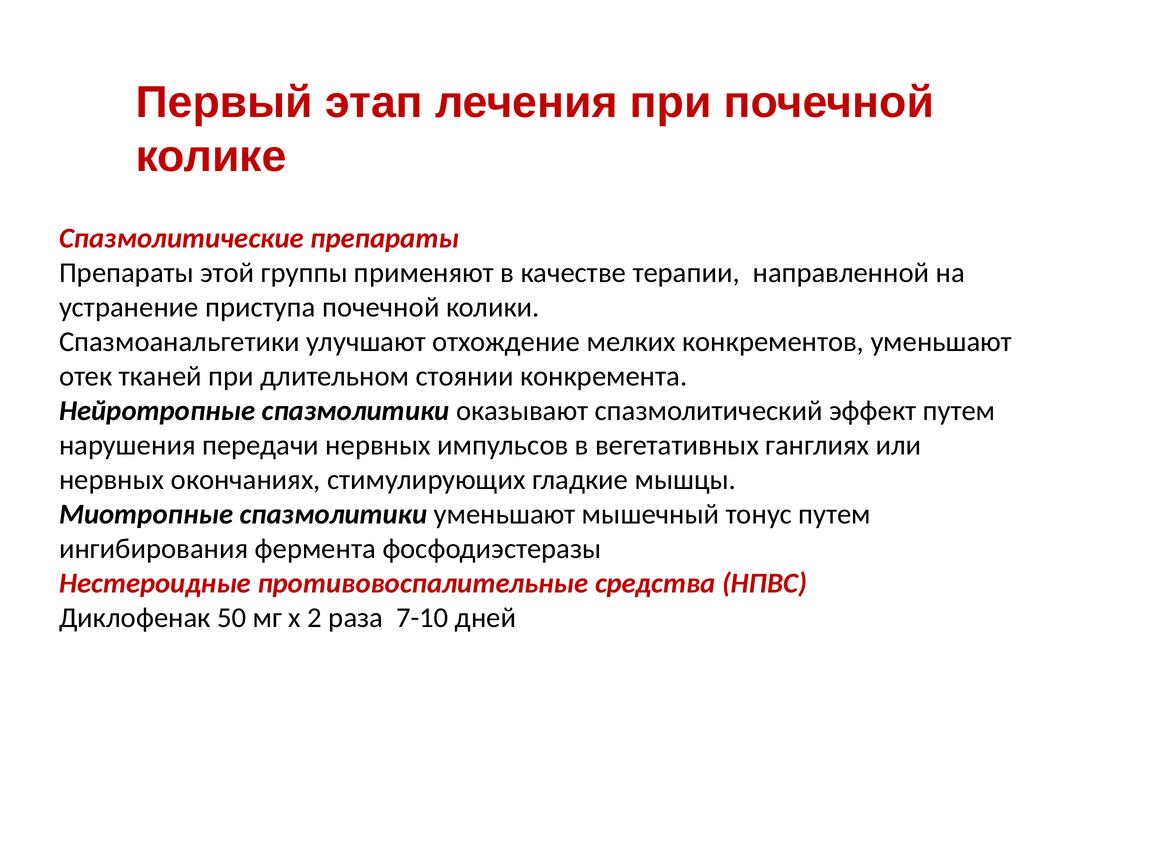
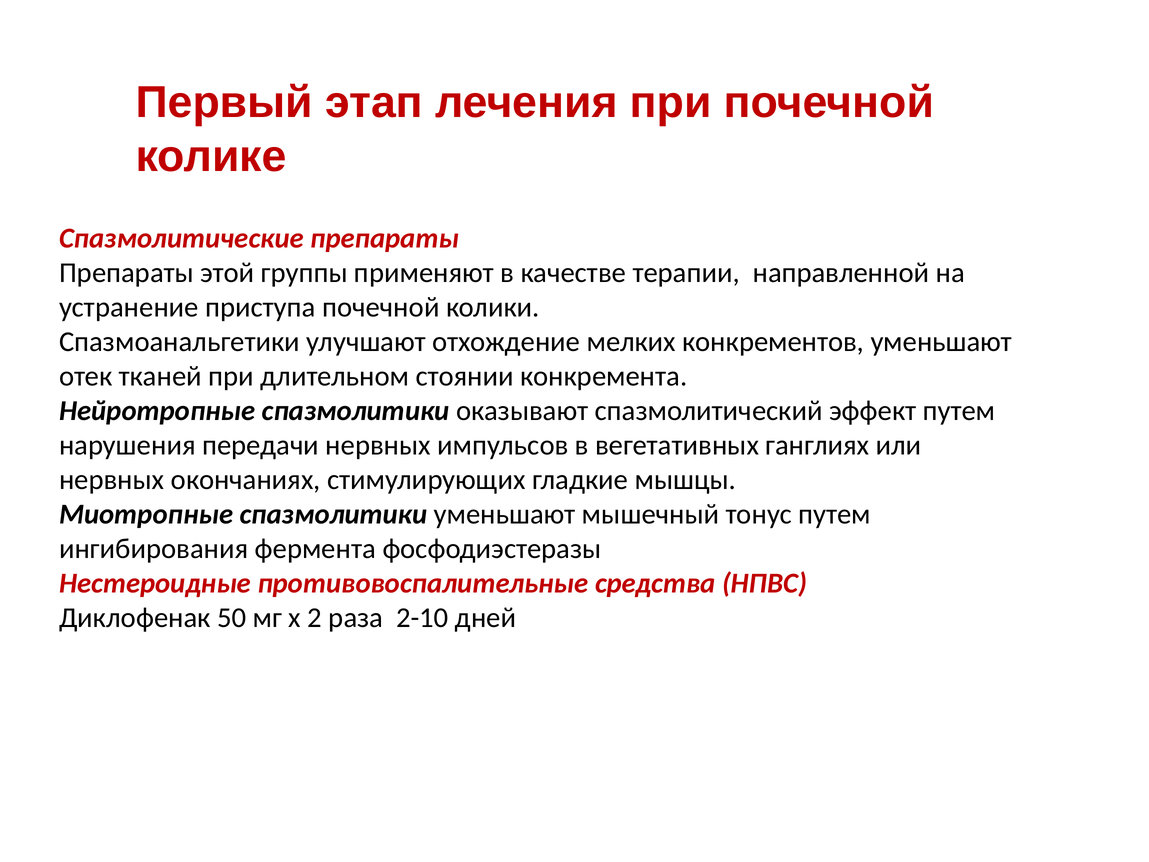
7-10: 7-10 -> 2-10 (422, 617)
